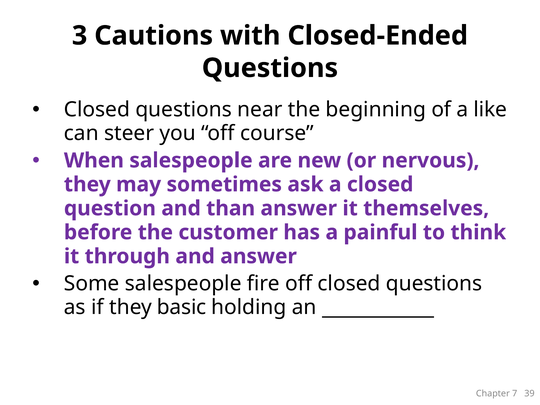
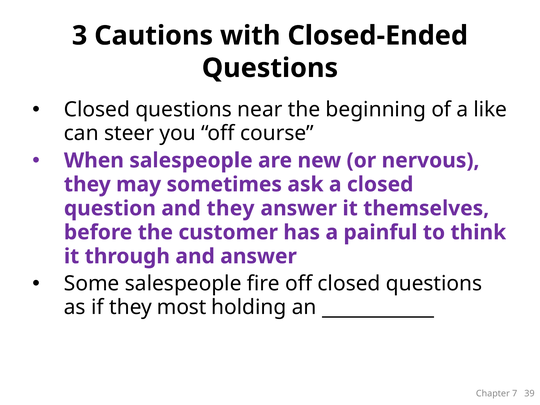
and than: than -> they (231, 208)
basic: basic -> most (182, 307)
